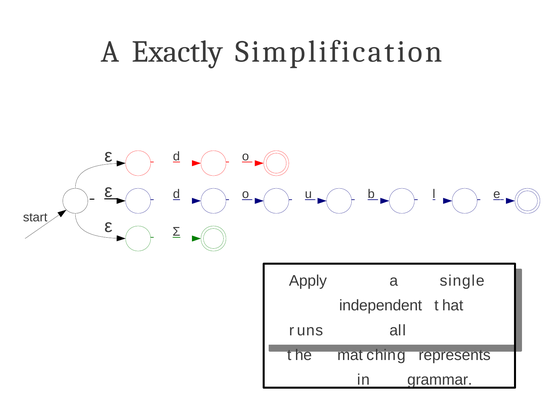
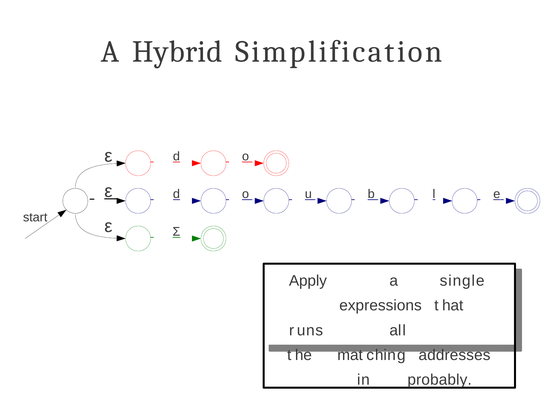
Exactly: Exactly -> Hybrid (177, 52)
independent: independent -> expressions (380, 306)
represents: represents -> addresses (454, 355)
grammar: grammar -> probably (440, 380)
